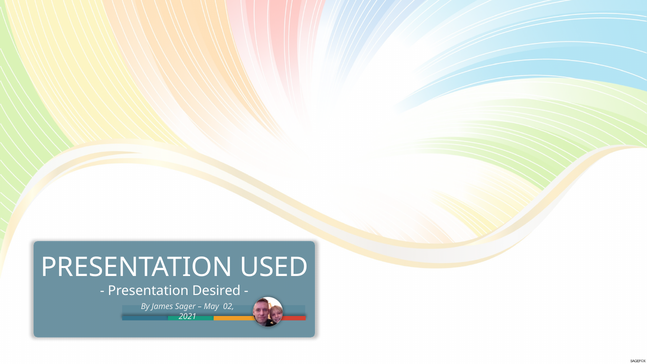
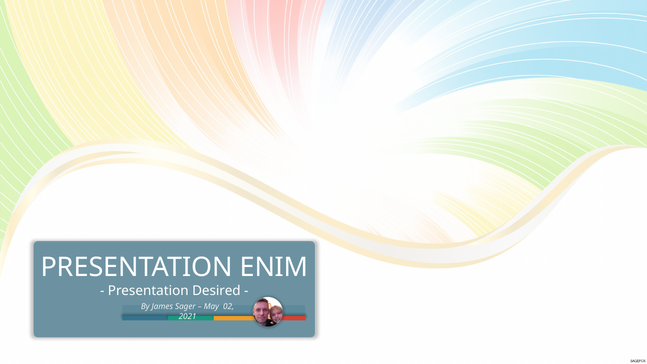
USED: USED -> ENIM (274, 267)
